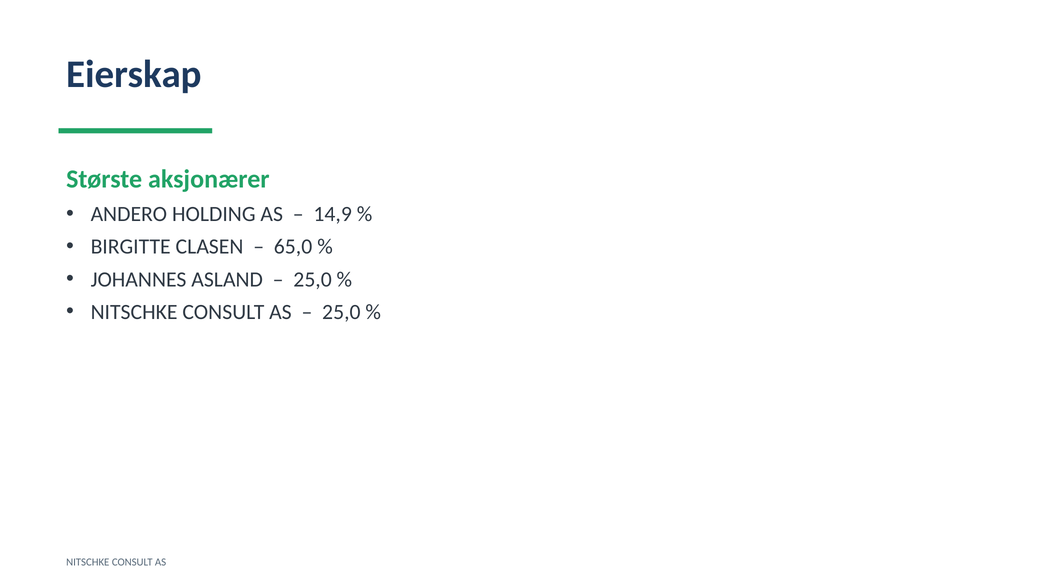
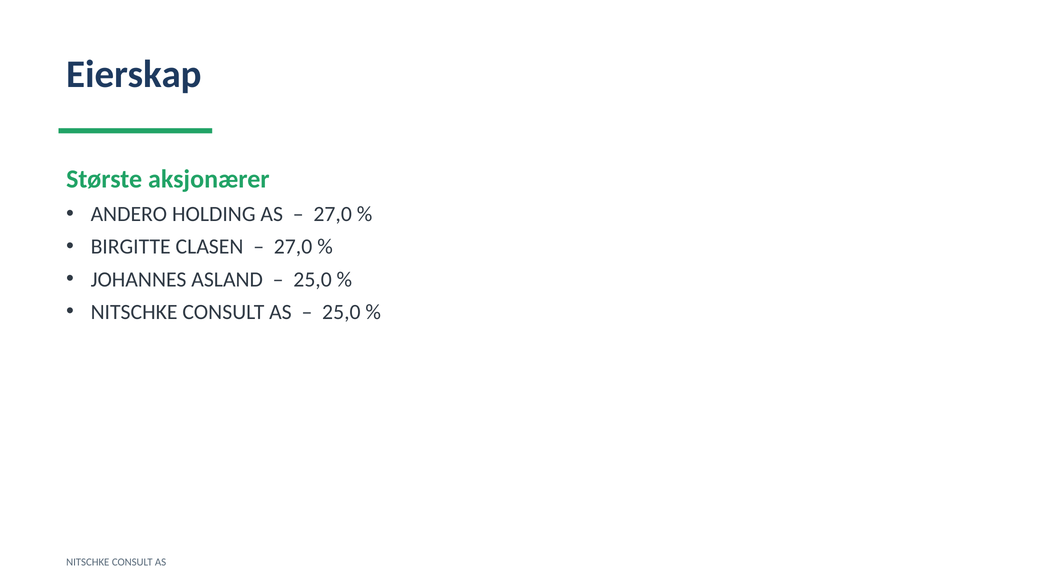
14,9: 14,9 -> 27,0 (333, 214)
65,0: 65,0 -> 27,0 (293, 247)
